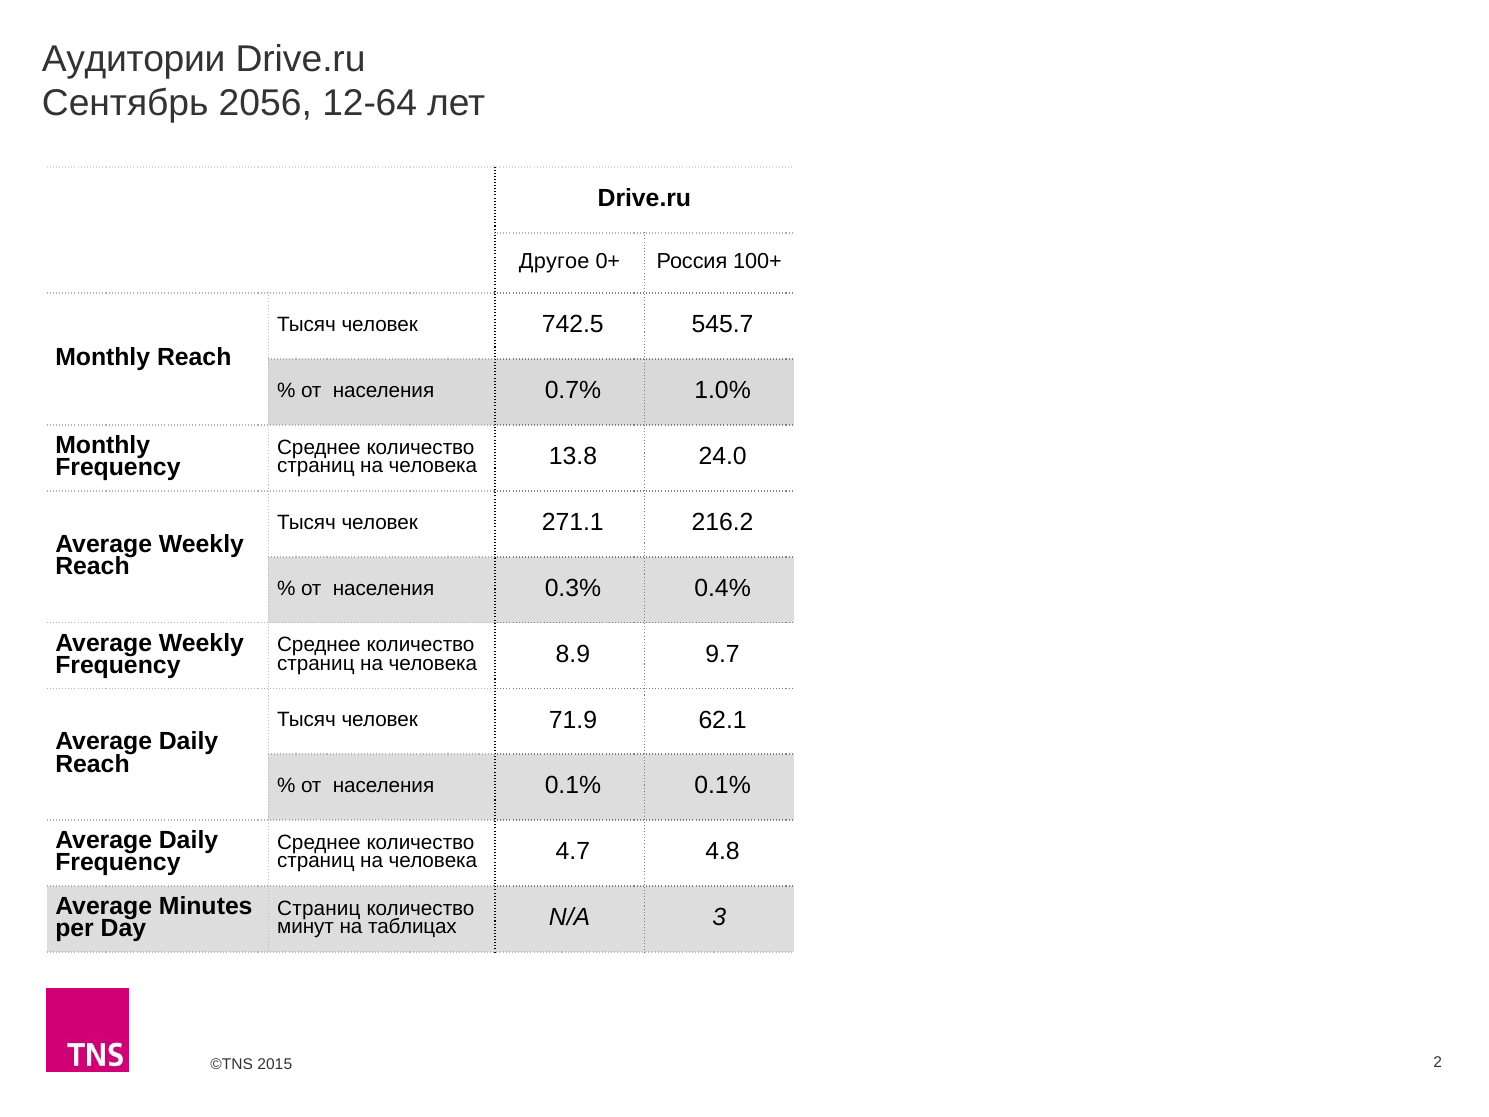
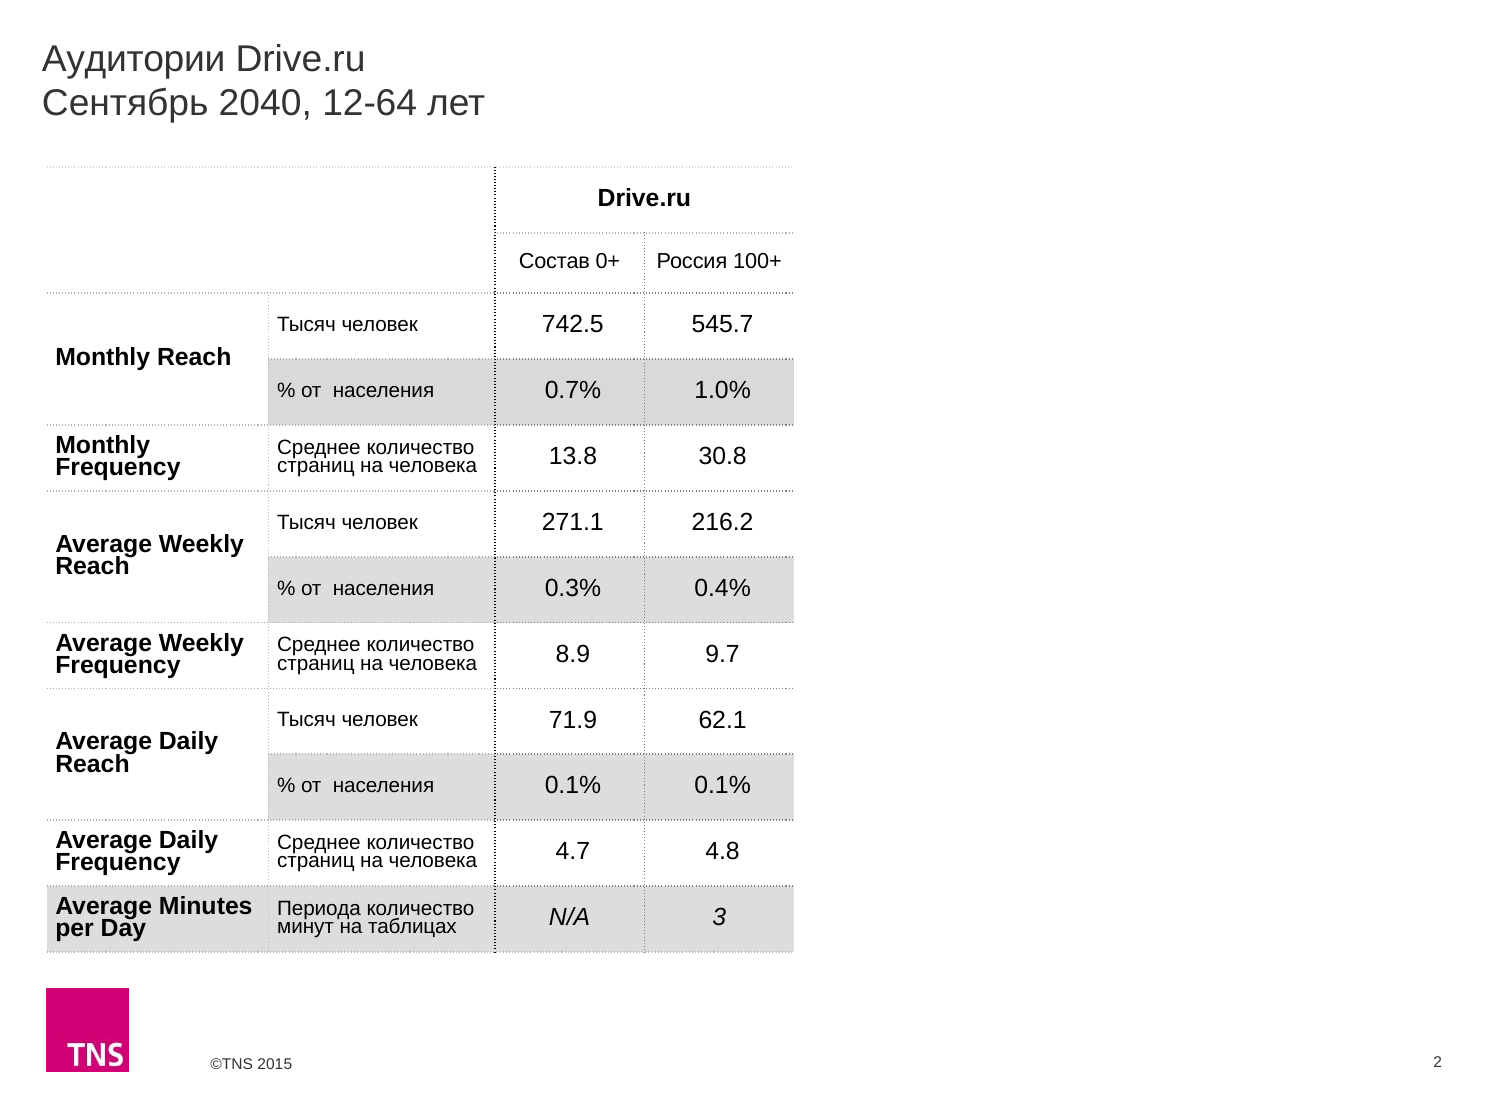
2056: 2056 -> 2040 (265, 104)
Другое: Другое -> Состав (554, 262)
24.0: 24.0 -> 30.8 (723, 456)
Страниц: Страниц -> Периода (319, 908)
